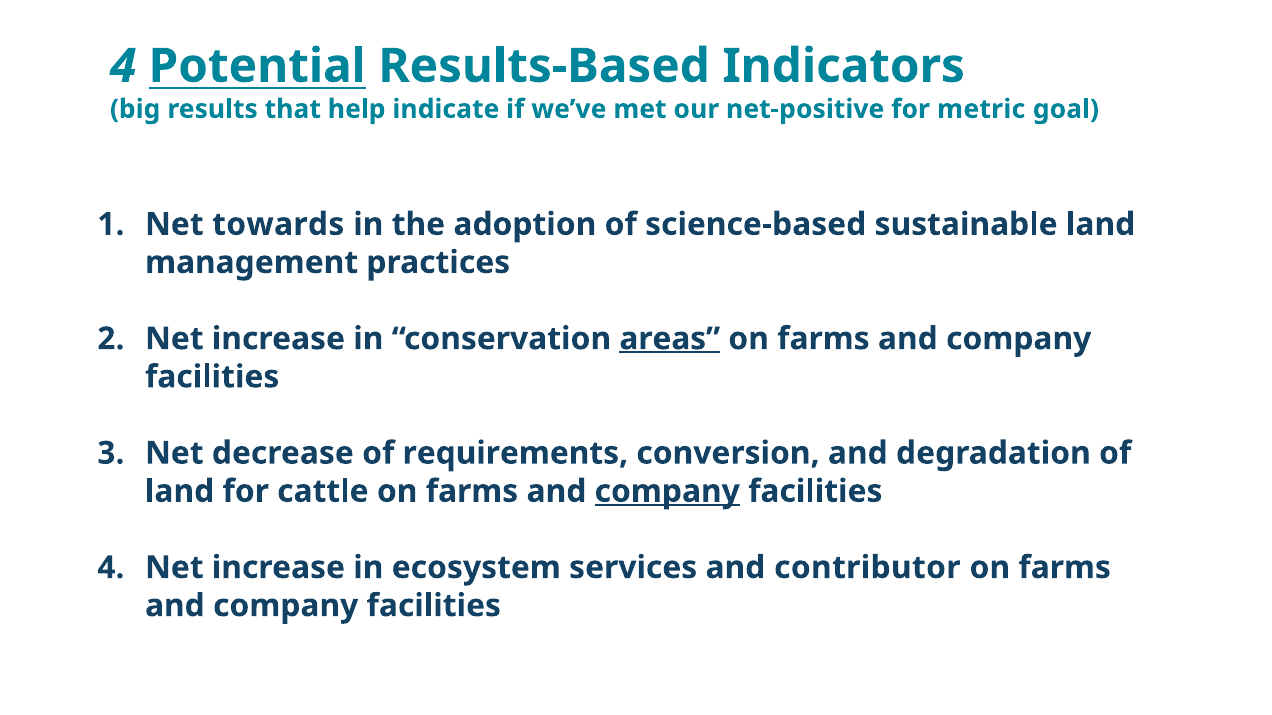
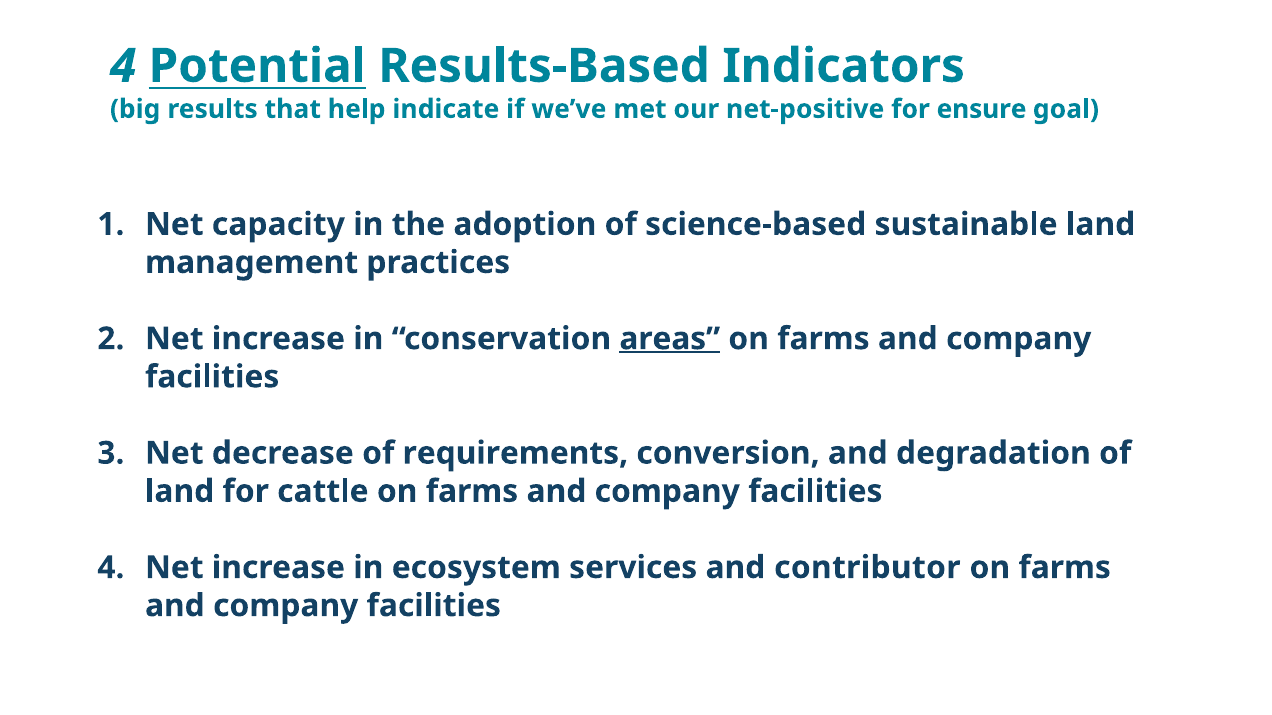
metric: metric -> ensure (981, 109)
towards: towards -> capacity (278, 225)
company underline: present -> none (667, 492)
